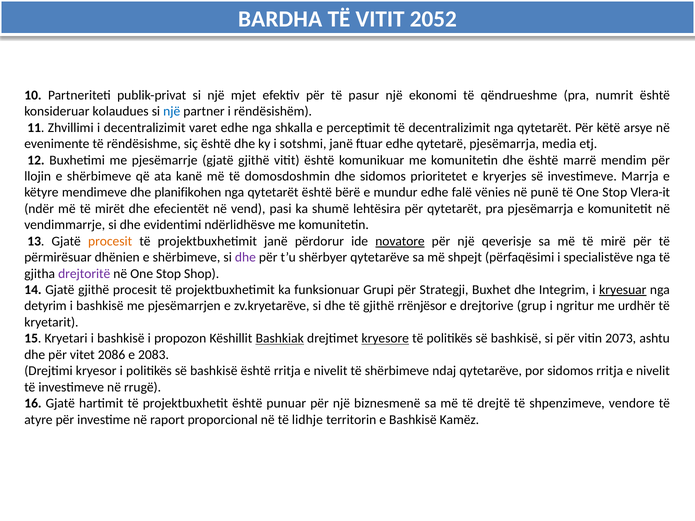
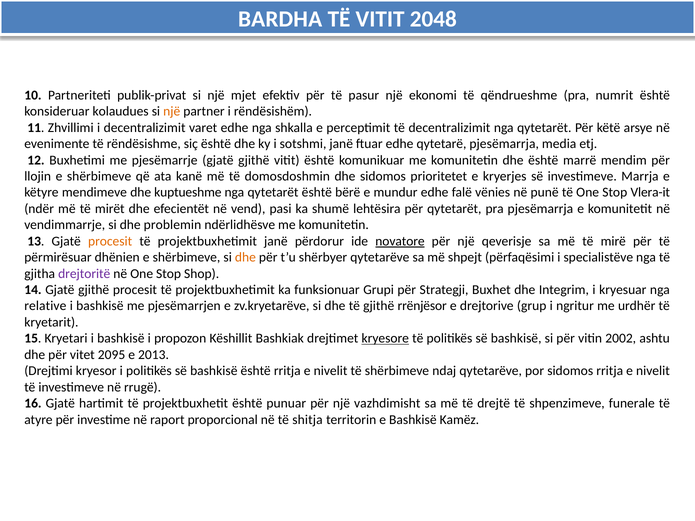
2052: 2052 -> 2048 (433, 19)
një colour: blue -> orange (172, 111)
planifikohen: planifikohen -> kuptueshme (188, 193)
evidentimi: evidentimi -> problemin (172, 225)
dhe colour: purple -> orange (245, 258)
kryesuar underline: present -> none (623, 290)
detyrim: detyrim -> relative (45, 306)
Bashkiak underline: present -> none (280, 339)
2073: 2073 -> 2002 (621, 339)
2086: 2086 -> 2095 (112, 355)
2083: 2083 -> 2013 (153, 355)
biznesmenë: biznesmenë -> vazhdimisht (387, 404)
vendore: vendore -> funerale (632, 404)
lidhje: lidhje -> shitja (307, 420)
